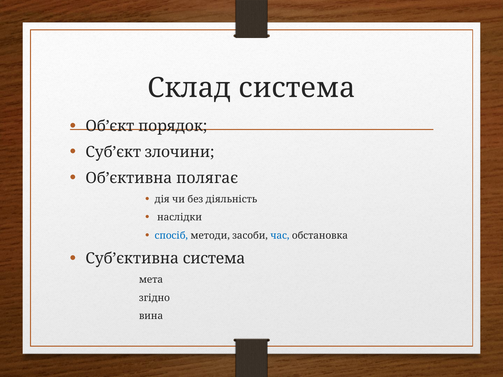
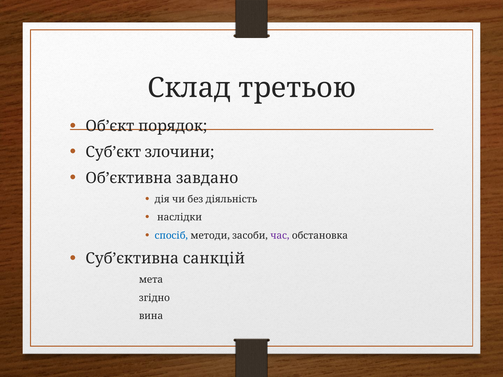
Склад система: система -> третьою (297, 88)
полягає: полягає -> завдано (207, 178)
час colour: blue -> purple (280, 236)
Суб’єктивна система: система -> санкцій (214, 259)
